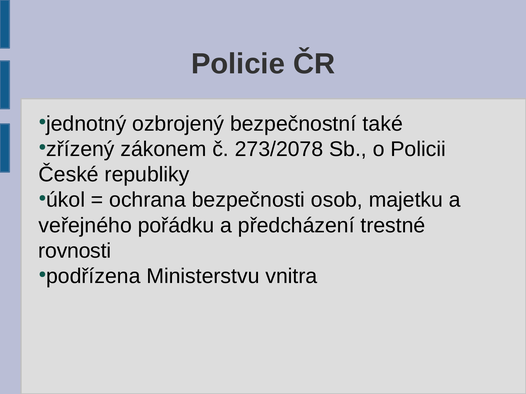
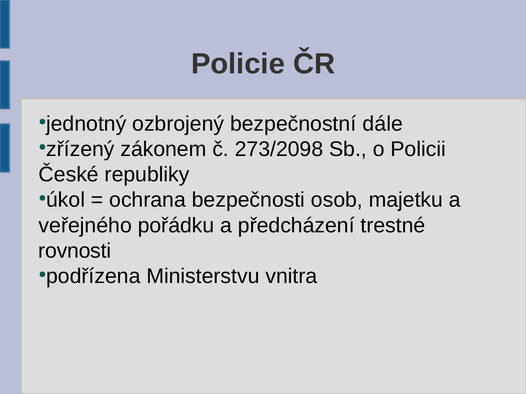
také: také -> dále (383, 124)
273/2078: 273/2078 -> 273/2098 (279, 149)
